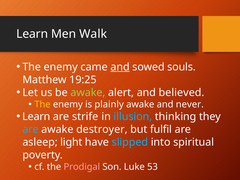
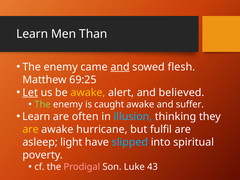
Walk: Walk -> Than (93, 34)
souls: souls -> flesh (181, 67)
19:25: 19:25 -> 69:25 (83, 80)
Let underline: none -> present (30, 93)
awake colour: light green -> yellow (88, 93)
The colour: yellow -> light green (43, 104)
plainly: plainly -> caught (109, 104)
never: never -> suffer (190, 104)
strife: strife -> often (85, 117)
are colour: light blue -> yellow (31, 129)
destroyer: destroyer -> hurricane (102, 129)
53: 53 -> 43 (152, 167)
